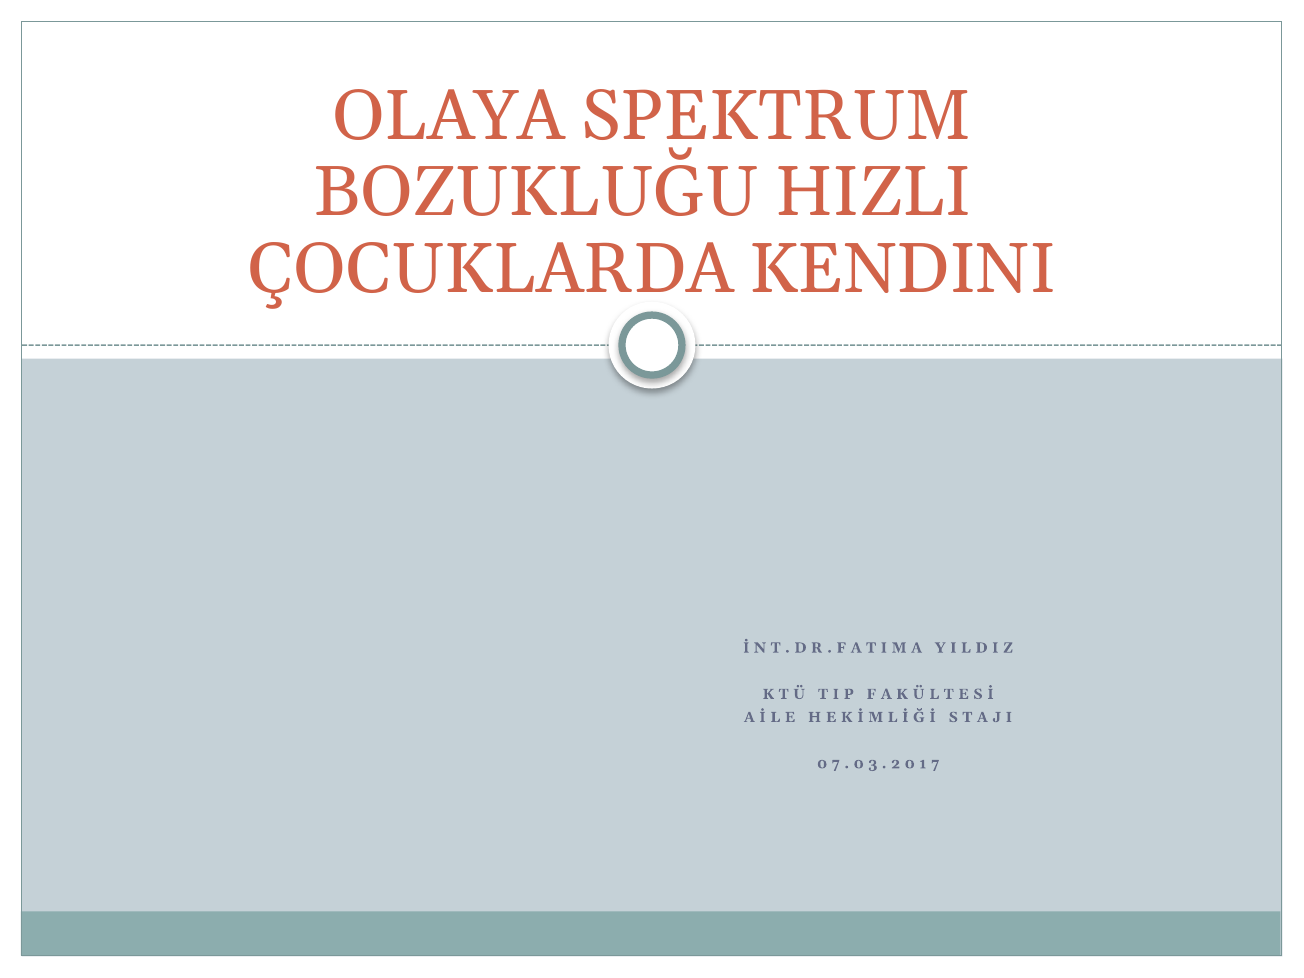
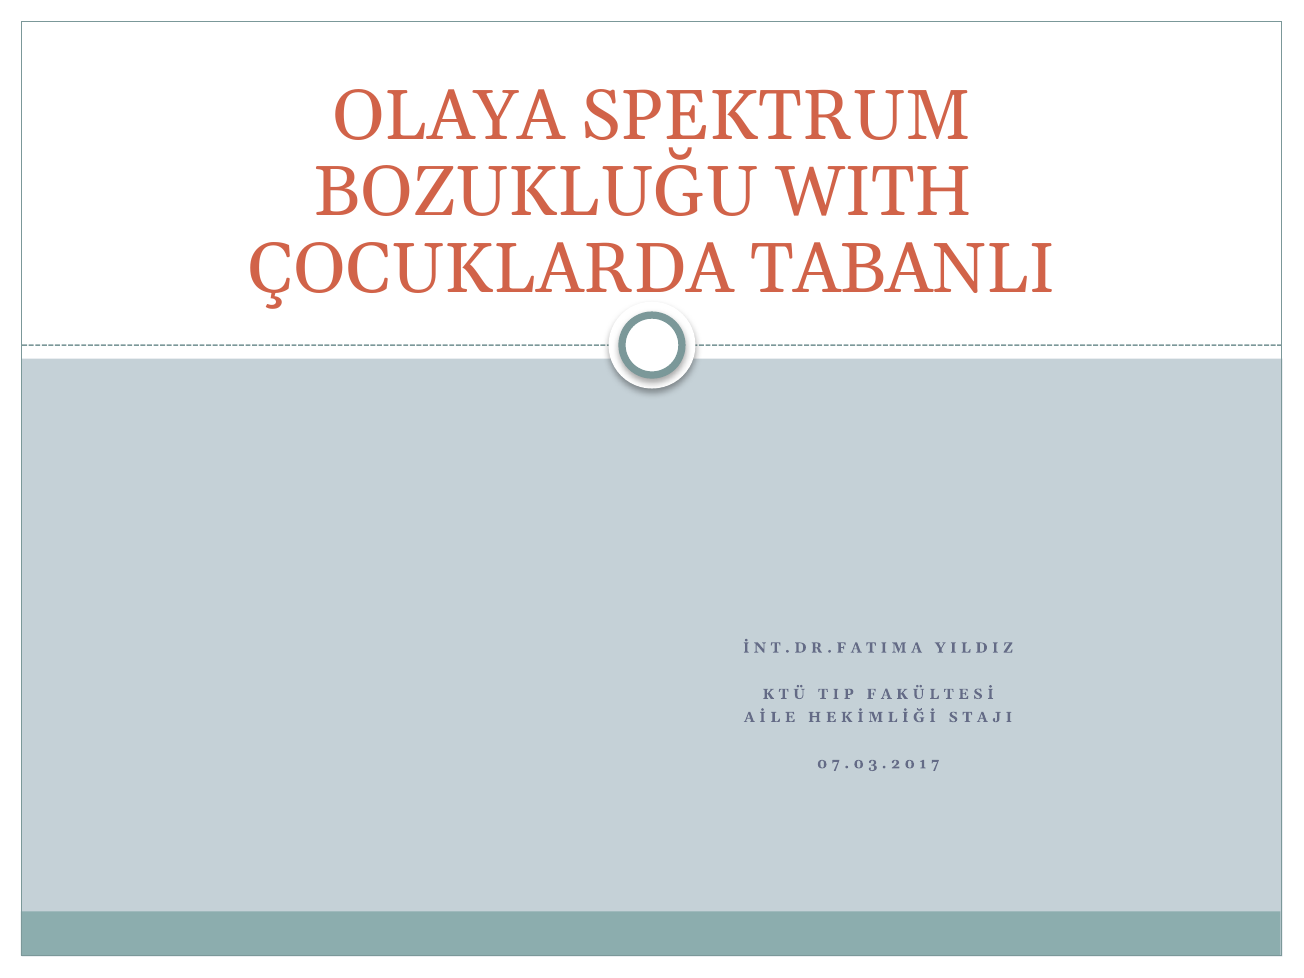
HIZLI: HIZLI -> WITH (874, 193)
KENDINI: KENDINI -> TABANLI (903, 269)
